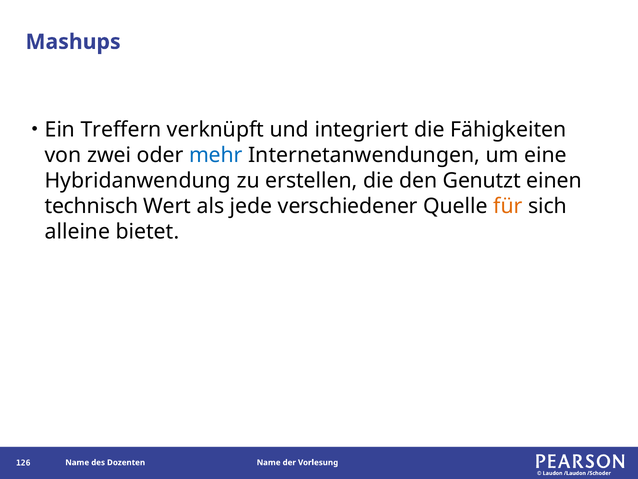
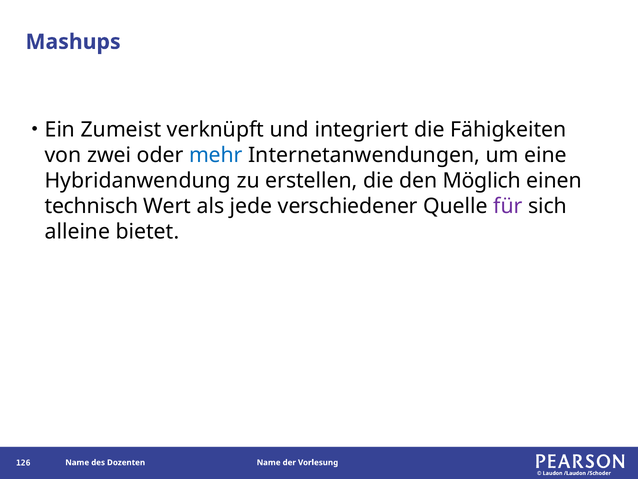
Treffern: Treffern -> Zumeist (121, 130)
Genutzt: Genutzt -> Möglich (482, 181)
für colour: orange -> purple (508, 206)
